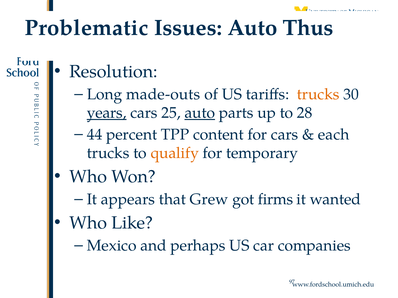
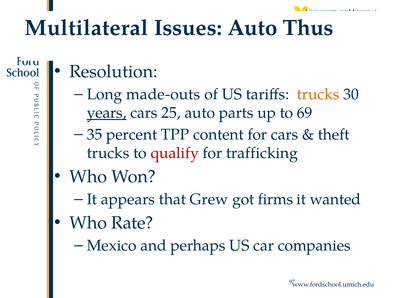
Problematic: Problematic -> Multilateral (87, 28)
auto underline: present -> none (200, 113)
28: 28 -> 69 (305, 113)
44: 44 -> 35 (95, 135)
each: each -> theft (334, 135)
qualify colour: orange -> red (175, 153)
temporary: temporary -> trafficking (262, 153)
Like: Like -> Rate (132, 223)
